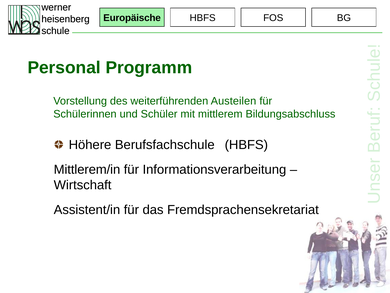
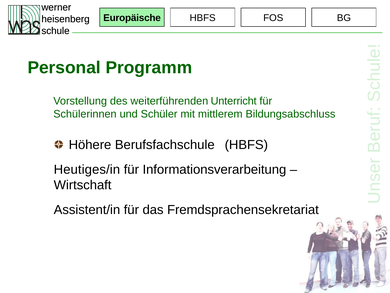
Austeilen: Austeilen -> Unterricht (234, 101)
Mittlerem/in: Mittlerem/in -> Heutiges/in (87, 169)
